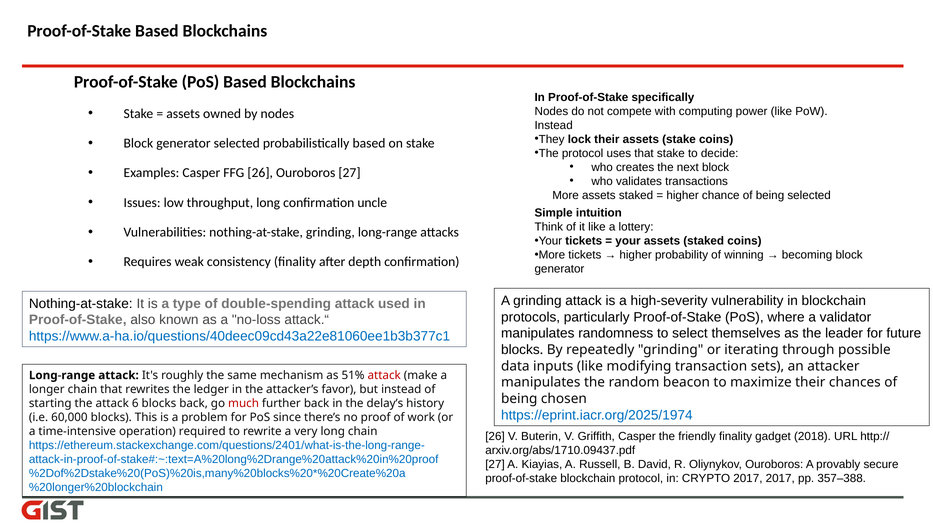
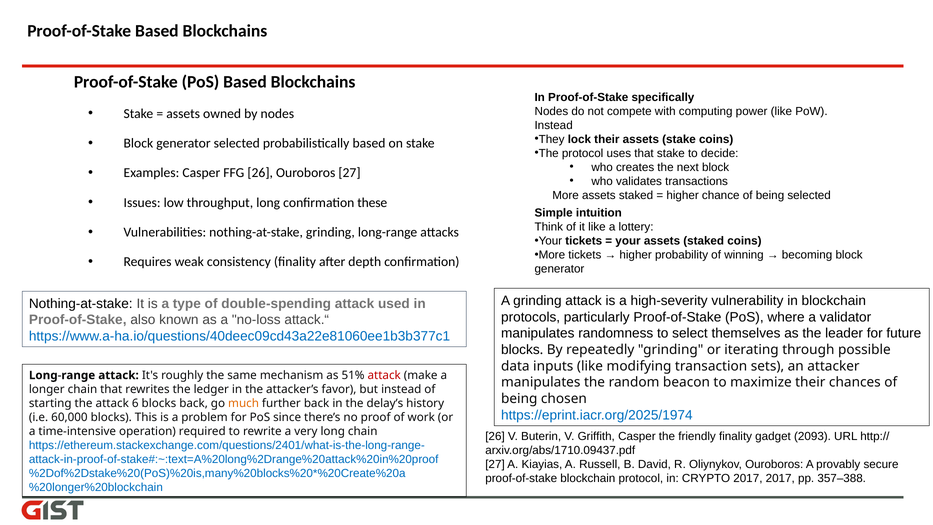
uncle: uncle -> these (372, 203)
much colour: red -> orange (244, 403)
2018: 2018 -> 2093 (813, 436)
